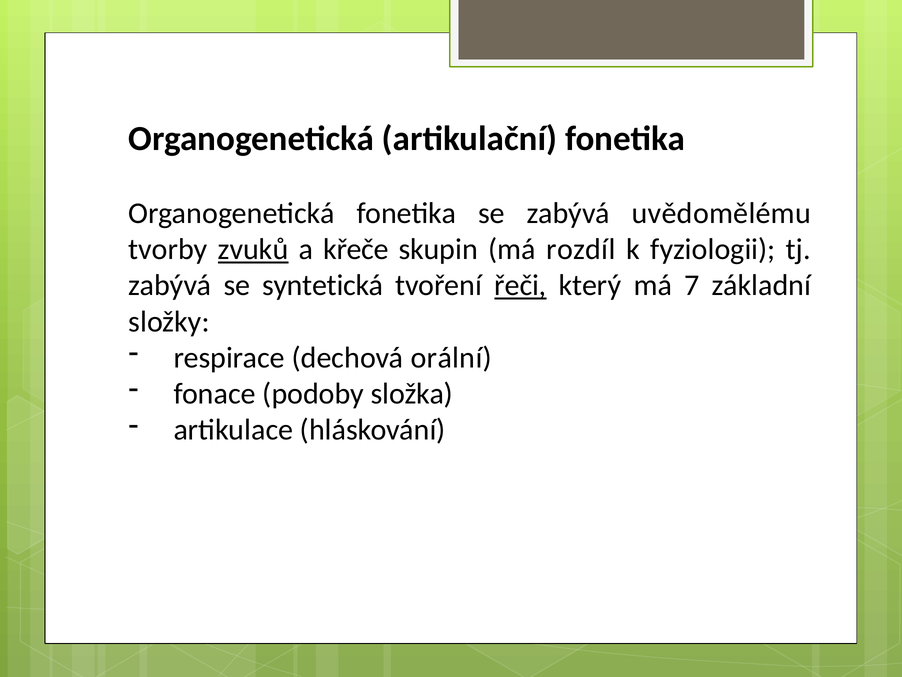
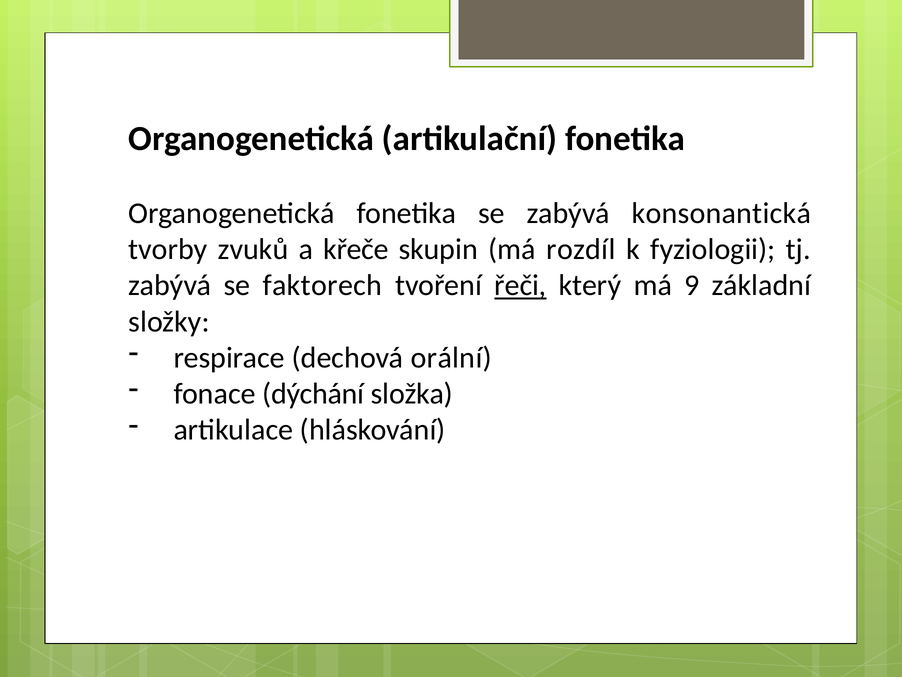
uvědomělému: uvědomělému -> konsonantická (721, 213)
zvuků underline: present -> none (253, 249)
syntetická: syntetická -> faktorech (322, 285)
7: 7 -> 9 (692, 285)
podoby: podoby -> dýchání (313, 394)
